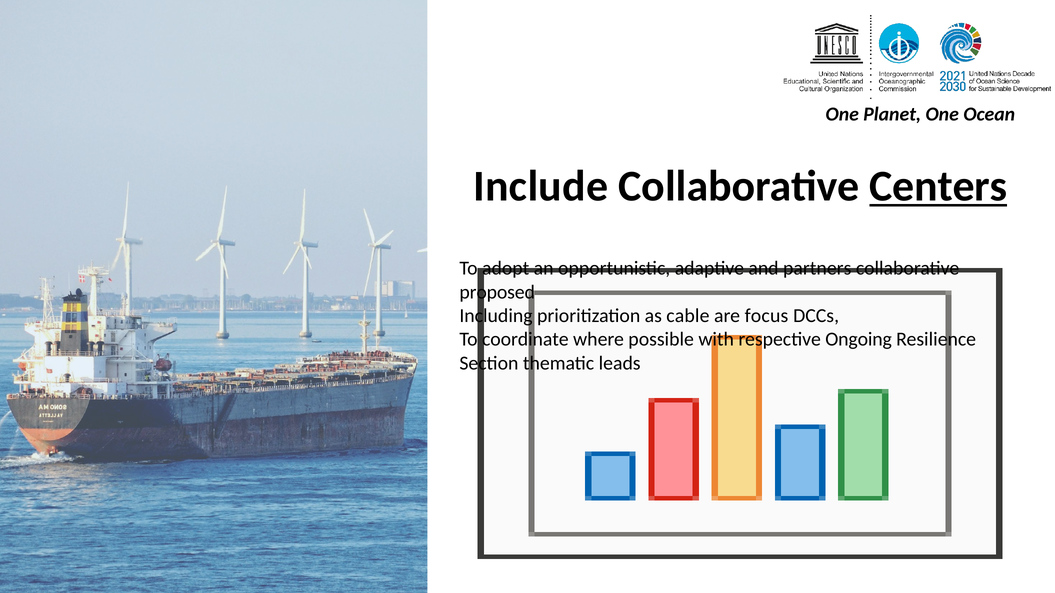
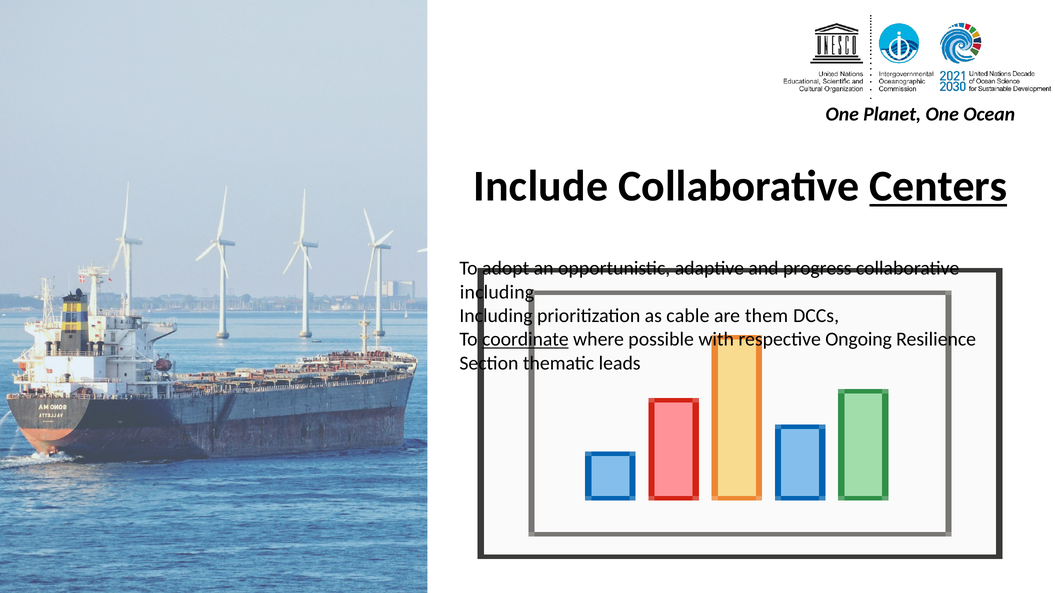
partners: partners -> progress (817, 268)
proposed: proposed -> including (497, 292)
focus: focus -> them (766, 316)
coordinate underline: none -> present (525, 340)
